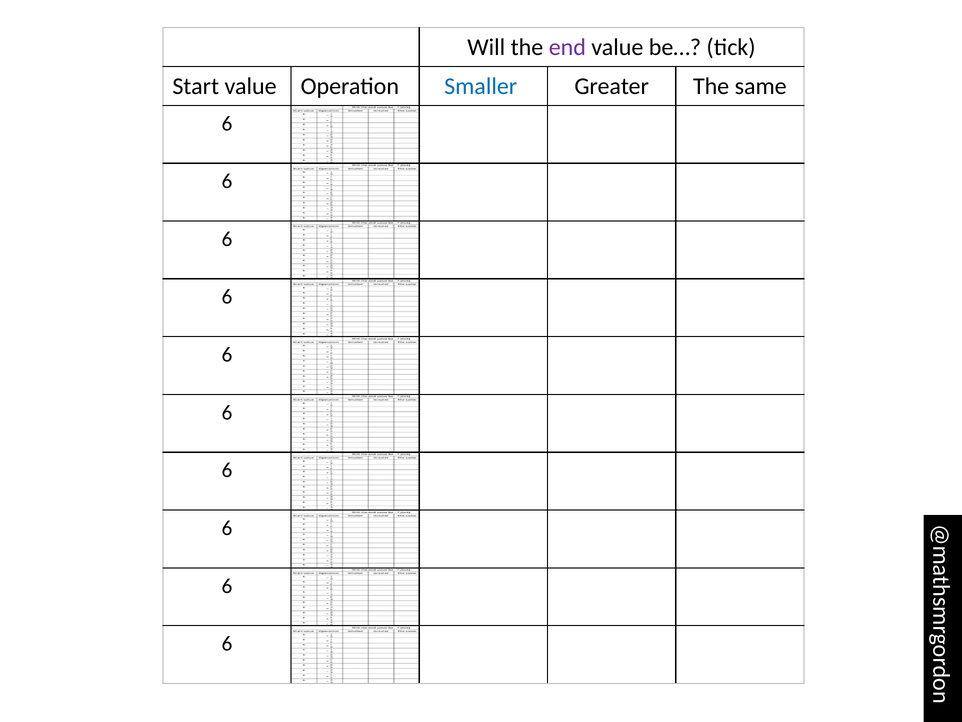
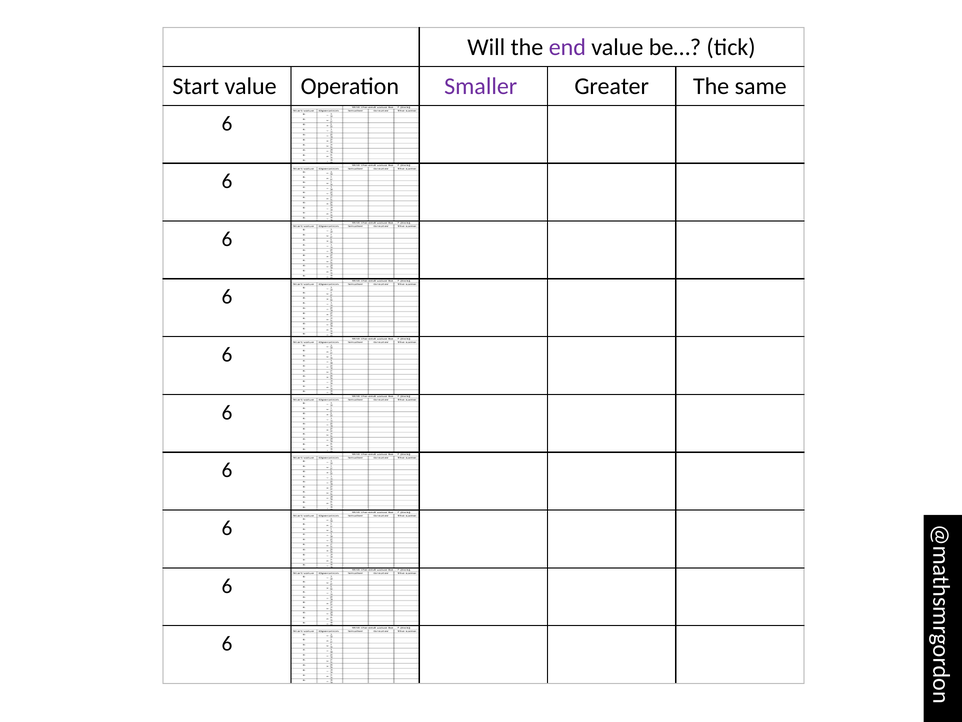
Smaller colour: blue -> purple (481, 86)
